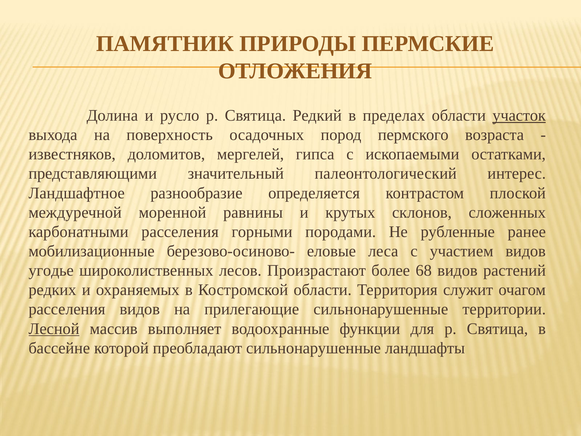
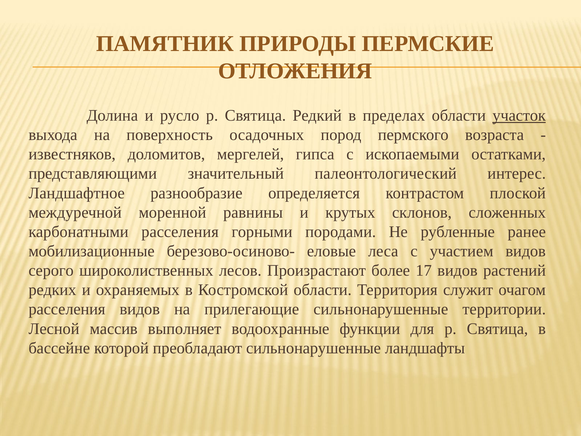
угодье: угодье -> серого (51, 270)
68: 68 -> 17 (424, 270)
Лесной underline: present -> none (54, 329)
